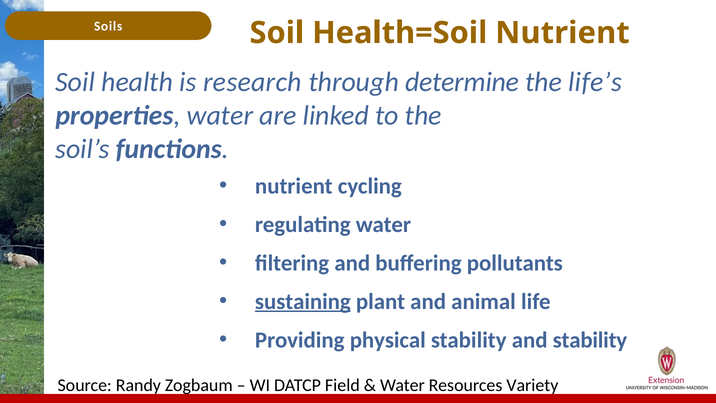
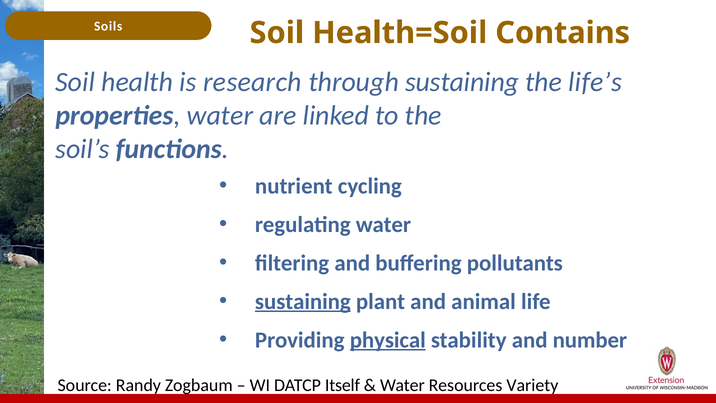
Health=Soil Nutrient: Nutrient -> Contains (563, 33)
through determine: determine -> sustaining (462, 82)
physical underline: none -> present (388, 340)
and stability: stability -> number (590, 340)
Field: Field -> Itself (342, 385)
